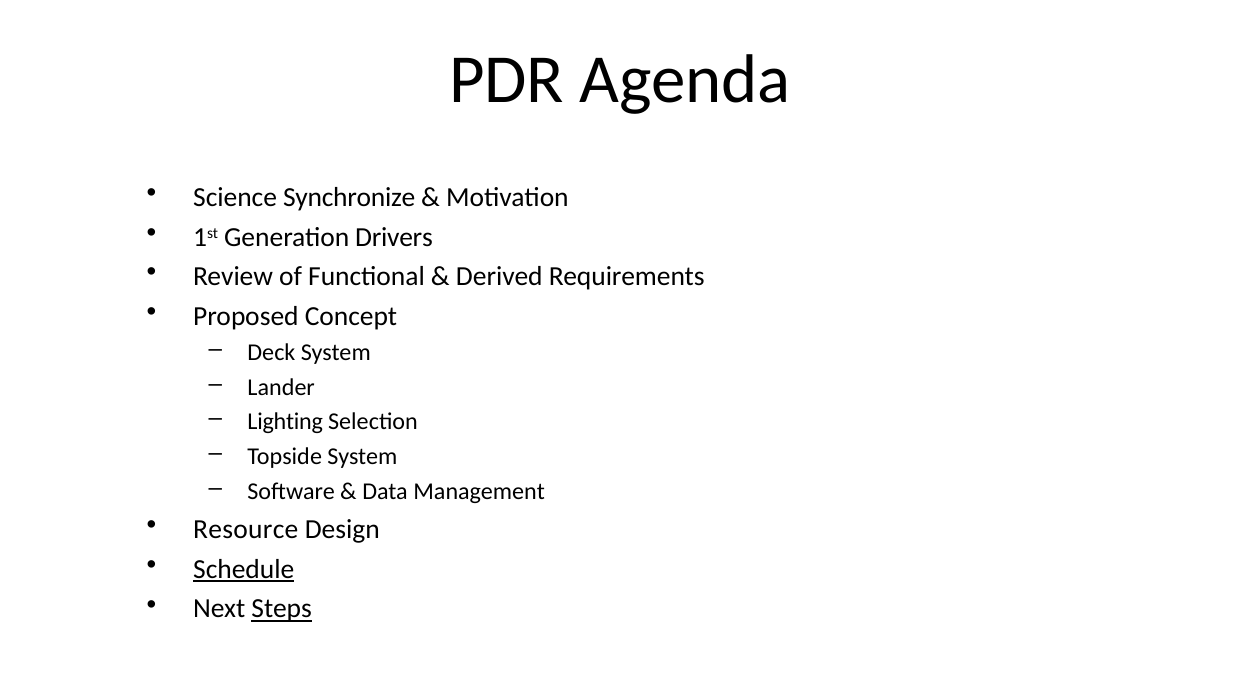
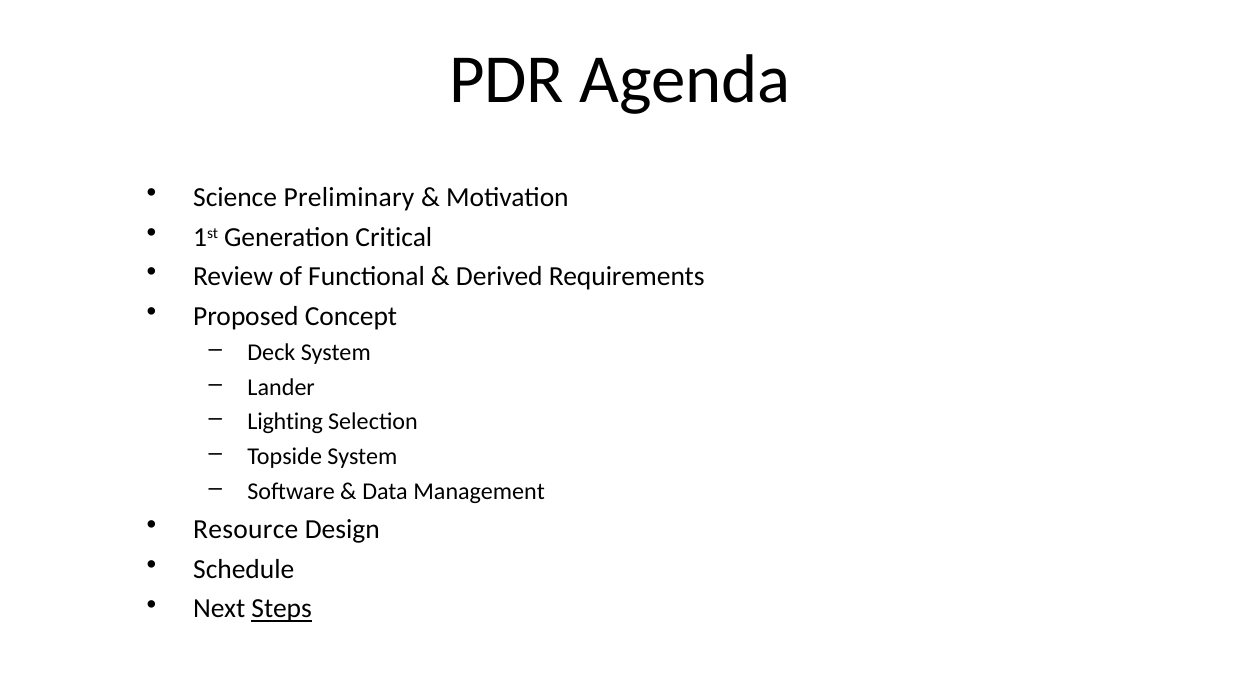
Synchronize: Synchronize -> Preliminary (349, 198)
Drivers: Drivers -> Critical (394, 237)
Schedule underline: present -> none (244, 570)
